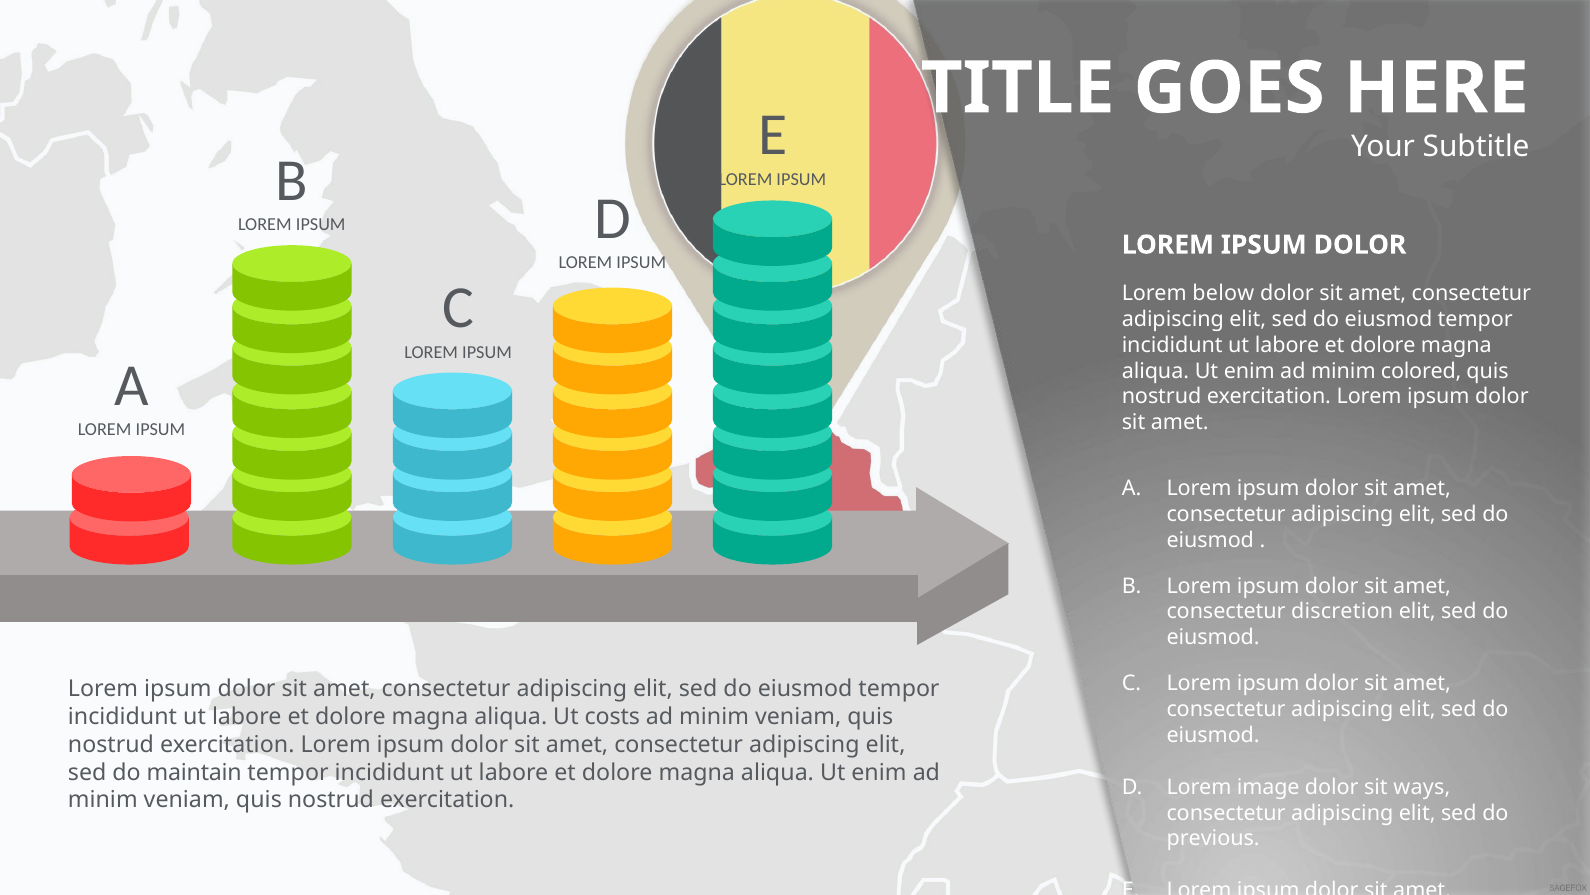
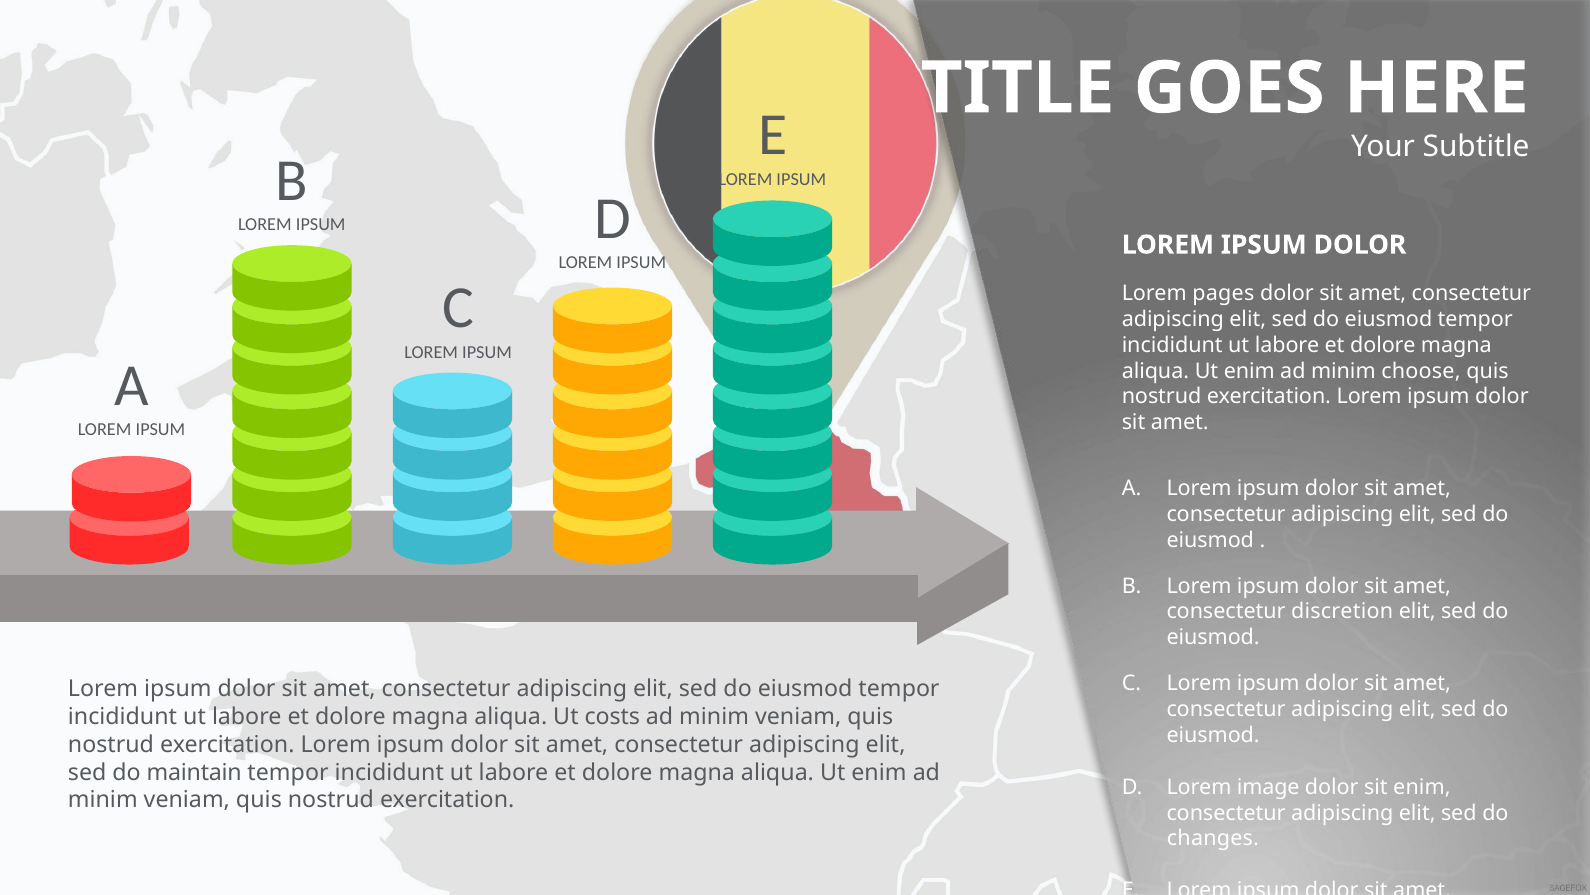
below: below -> pages (1223, 293)
colored: colored -> choose (1421, 371)
sit ways: ways -> enim (1422, 787)
previous: previous -> changes (1213, 838)
